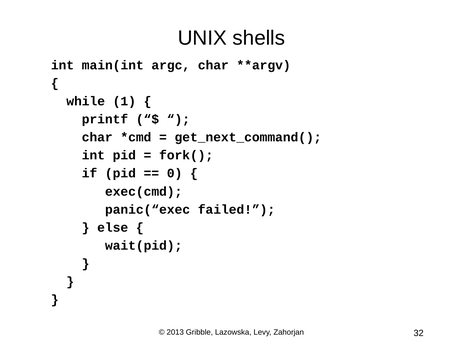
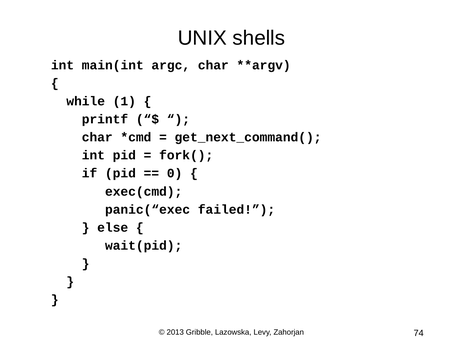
32: 32 -> 74 (419, 332)
